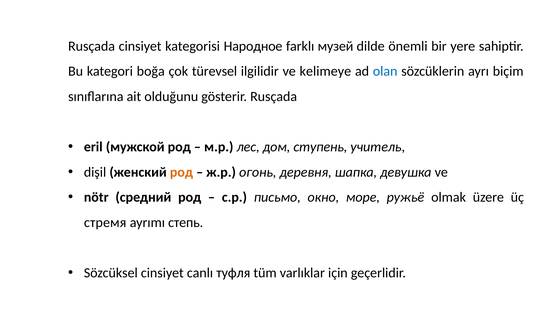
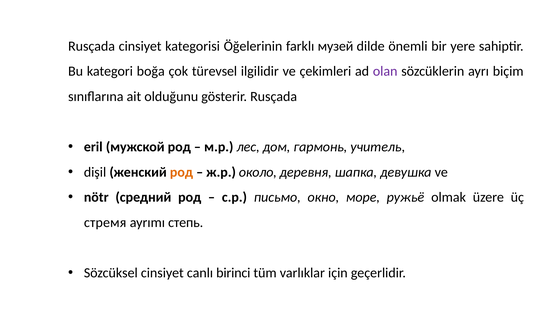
Народное: Народное -> Öğelerinin (253, 46)
kelimeye: kelimeye -> çekimleri (325, 71)
olan colour: blue -> purple (385, 71)
ступень: ступень -> гармонь (320, 147)
огонь: огонь -> около (258, 172)
туфля: туфля -> birinci (233, 272)
